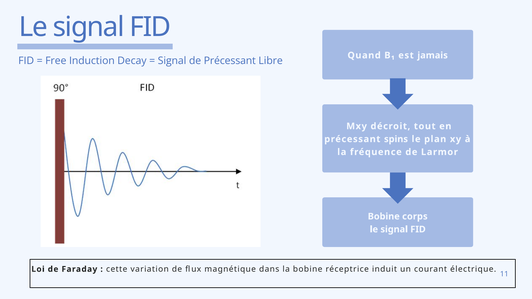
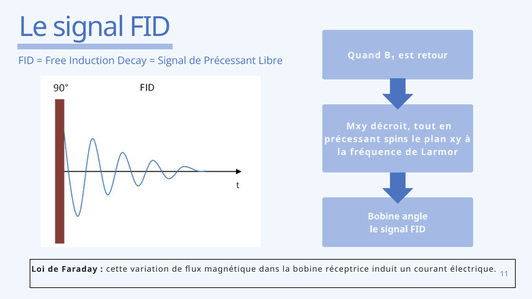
jamais: jamais -> retour (433, 55)
corps: corps -> angle (415, 217)
